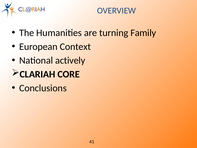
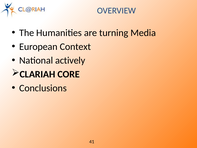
Family: Family -> Media (143, 33)
